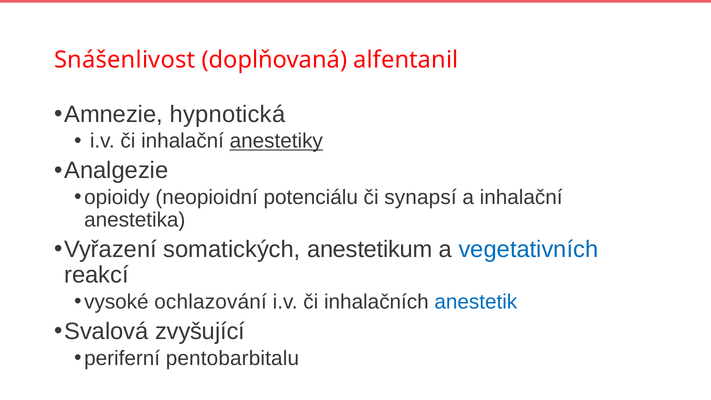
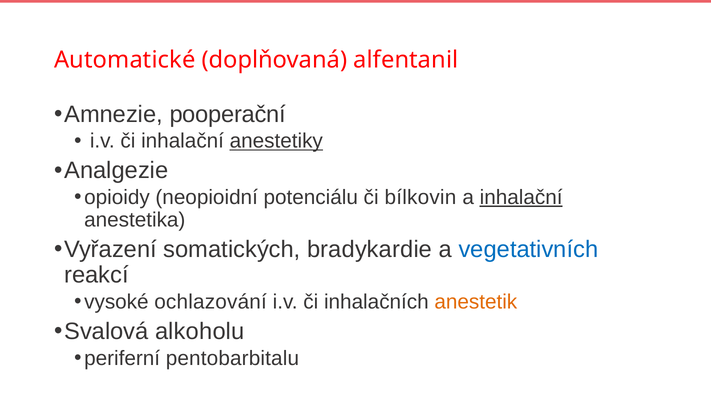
Snášenlivost: Snášenlivost -> Automatické (125, 60)
hypnotická: hypnotická -> pooperační (228, 114)
synapsí: synapsí -> bílkovin (420, 197)
inhalační underline: none -> present (521, 197)
anestetikum: anestetikum -> bradykardie (370, 249)
anestetik colour: blue -> orange (476, 302)
zvyšující: zvyšující -> alkoholu (200, 331)
